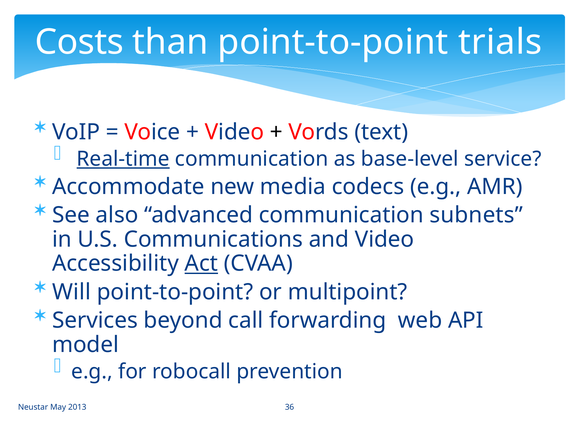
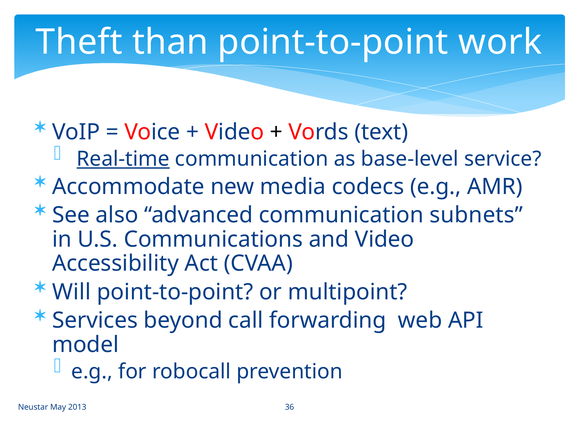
Costs: Costs -> Theft (79, 42)
trials: trials -> work (500, 42)
Act underline: present -> none (201, 264)
